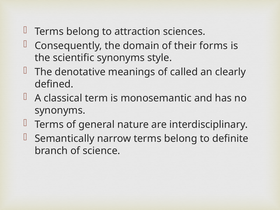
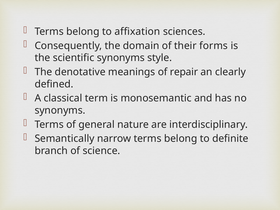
attraction: attraction -> affixation (137, 32)
called: called -> repair (184, 72)
